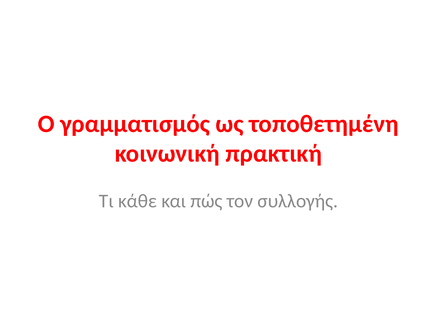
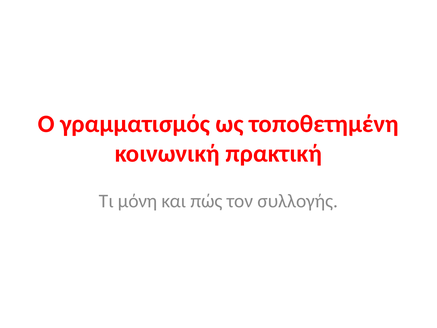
κάθε: κάθε -> μόνη (138, 201)
